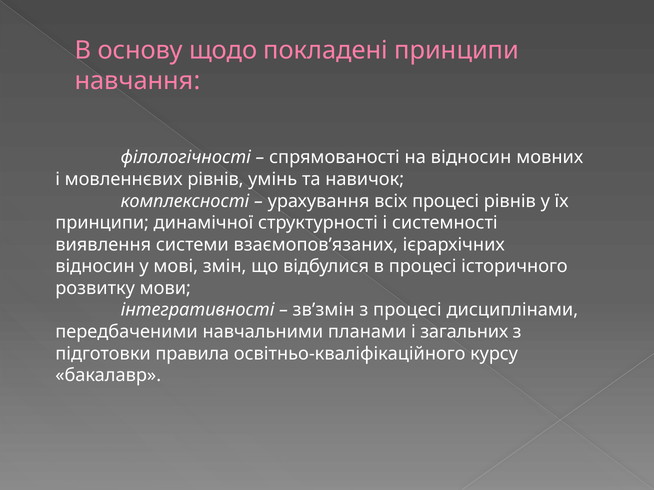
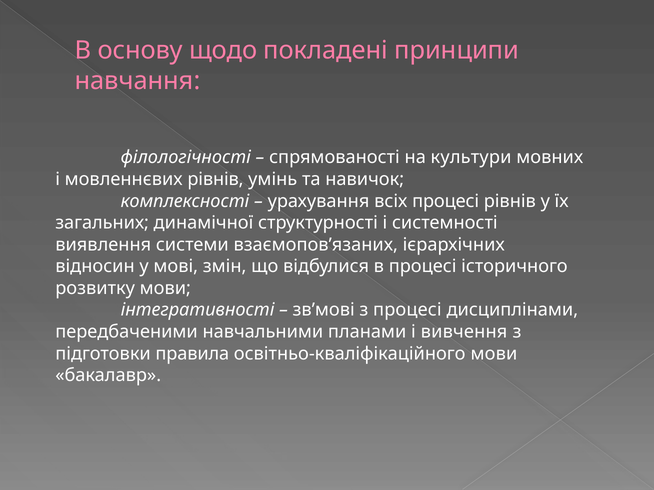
на відносин: відносин -> культури (471, 158)
принципи: принципи -> загальних (102, 223)
зв’змін: зв’змін -> зв’мові (324, 310)
загальних: загальних -> вивчення (464, 332)
освітньо-кваліфікаційного курсу: курсу -> мови (494, 354)
